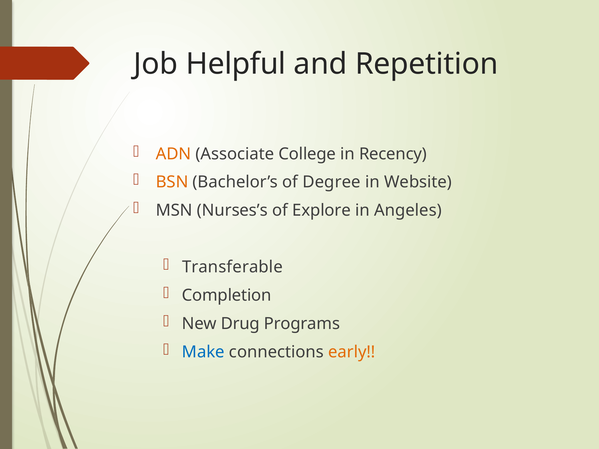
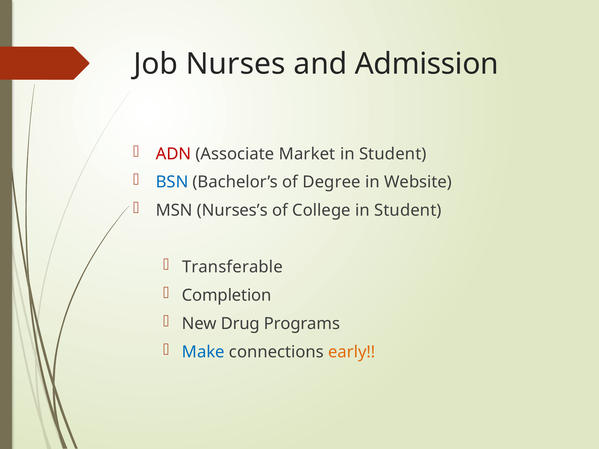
Helpful: Helpful -> Nurses (236, 64)
Repetition: Repetition -> Admission (427, 64)
ADN colour: orange -> red (173, 154)
College: College -> Market (307, 154)
Recency: Recency -> Student (393, 154)
BSN colour: orange -> blue (172, 182)
Explore: Explore -> College (321, 211)
Angeles: Angeles -> Student (408, 211)
